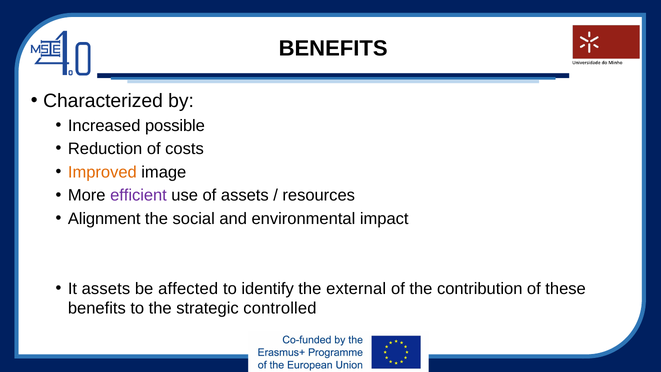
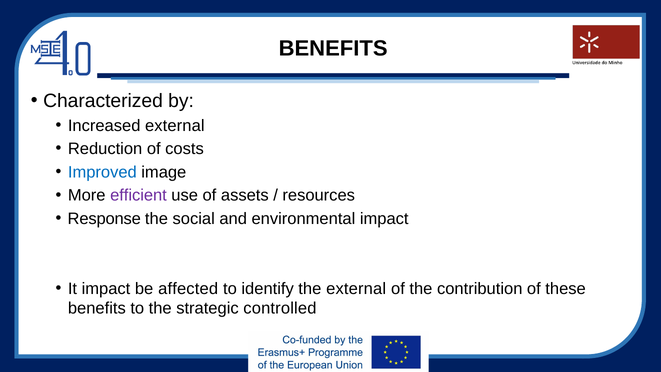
Increased possible: possible -> external (175, 126)
Improved colour: orange -> blue (102, 172)
Alignment: Alignment -> Response (104, 219)
It assets: assets -> impact (106, 288)
